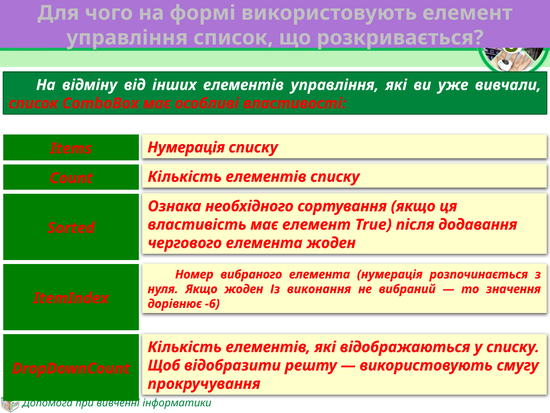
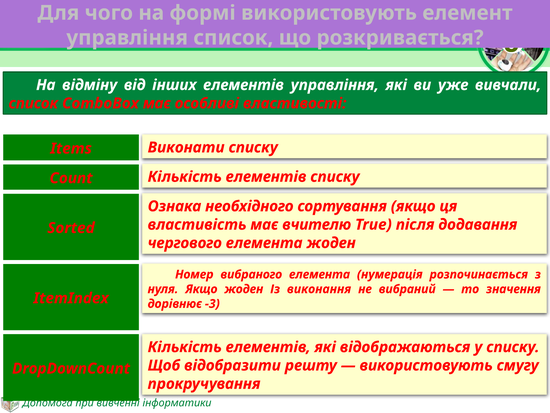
Нумерація: Нумерація -> Виконати (186, 147)
має елемент: елемент -> вчителю (317, 224)
-6: -6 -> -3 (212, 303)
